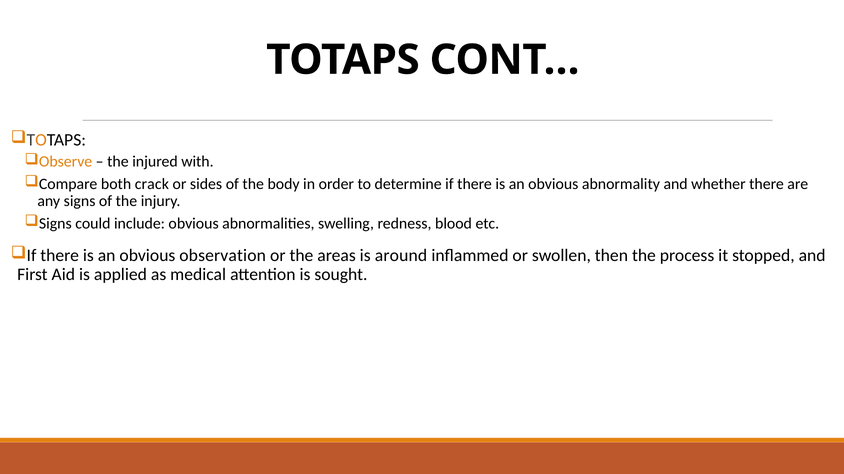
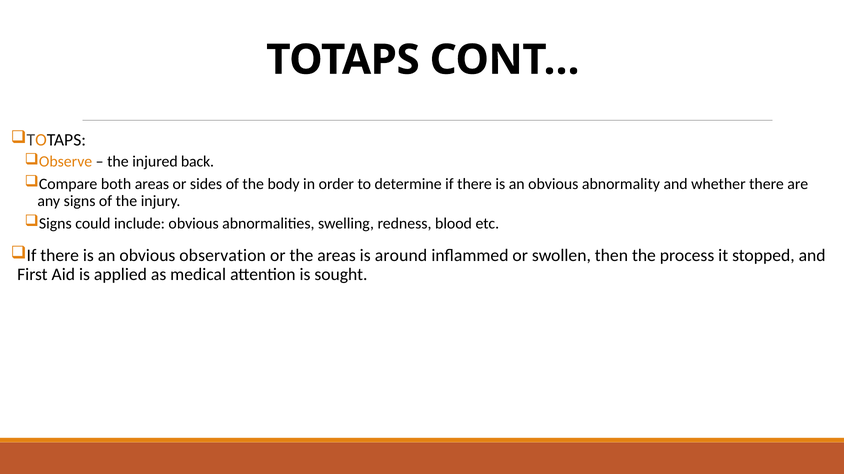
with: with -> back (198, 162)
both crack: crack -> areas (152, 184)
